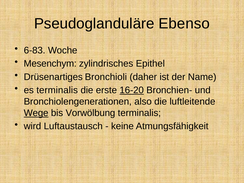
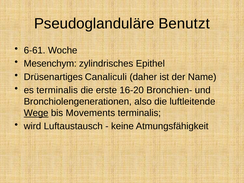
Ebenso: Ebenso -> Benutzt (184, 24)
6-83: 6-83 -> 6-61 (35, 50)
Bronchioli: Bronchioli -> Canaliculi (106, 77)
16-20 underline: present -> none (132, 90)
Vorwölbung: Vorwölbung -> Movements (90, 113)
